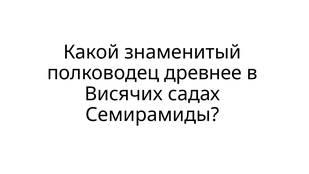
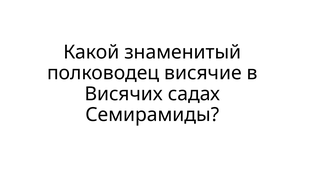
древнее: древнее -> висячие (203, 73)
